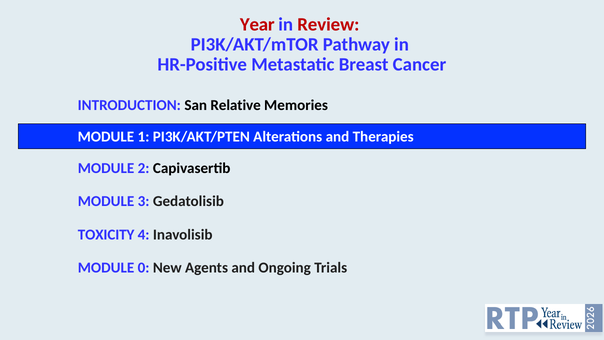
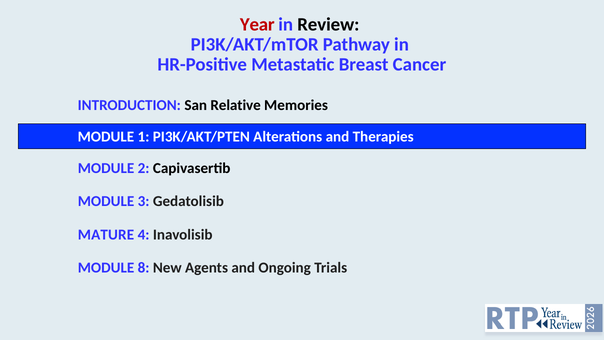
Review colour: red -> black (328, 25)
TOXICITY: TOXICITY -> MATURE (106, 235)
0: 0 -> 8 (144, 268)
